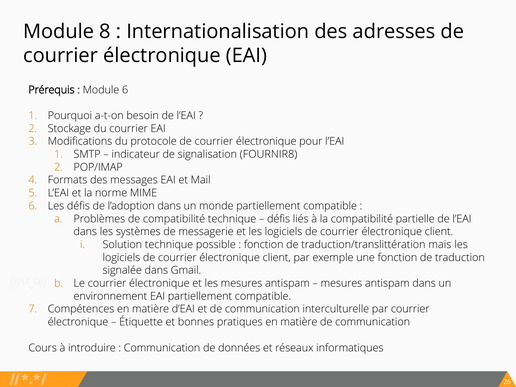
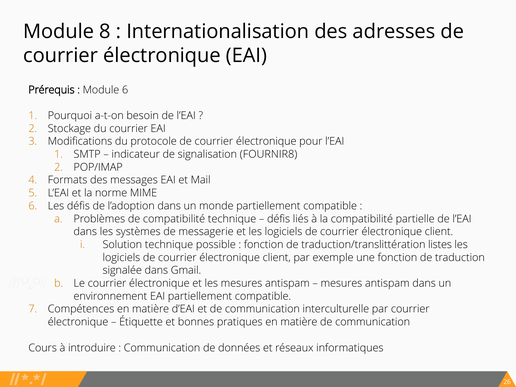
mais: mais -> listes (440, 245)
